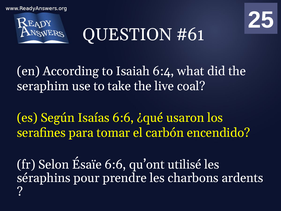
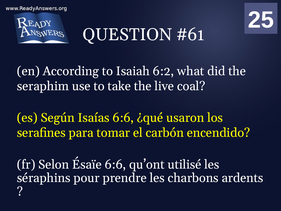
6:4: 6:4 -> 6:2 (163, 71)
